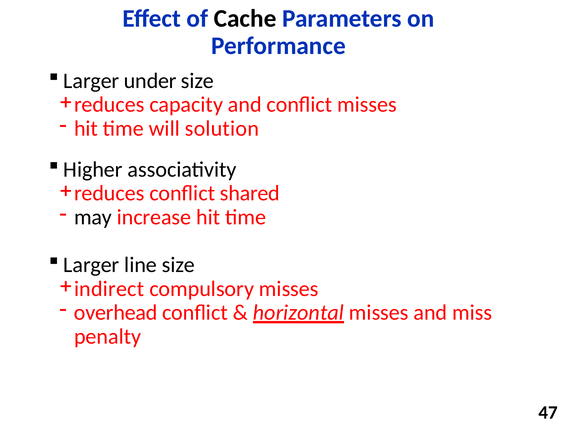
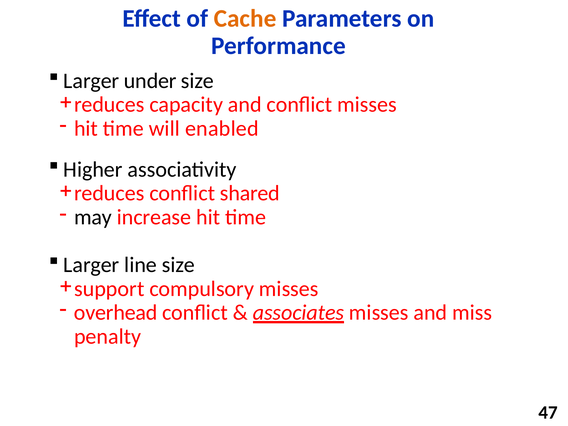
Cache colour: black -> orange (245, 19)
solution: solution -> enabled (222, 129)
indirect: indirect -> support (109, 289)
horizontal: horizontal -> associates (298, 313)
